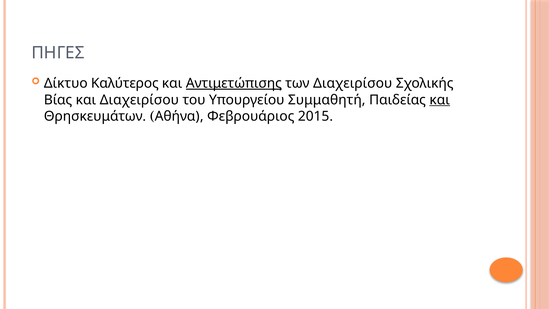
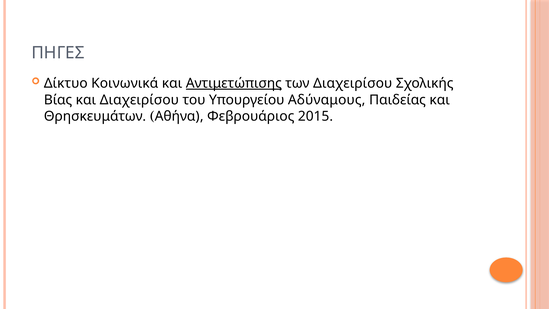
Καλύτερος: Καλύτερος -> Κοινωνικά (125, 83)
Συμμαθητή: Συμμαθητή -> Αδύναμους (327, 100)
και underline: present -> none (440, 100)
